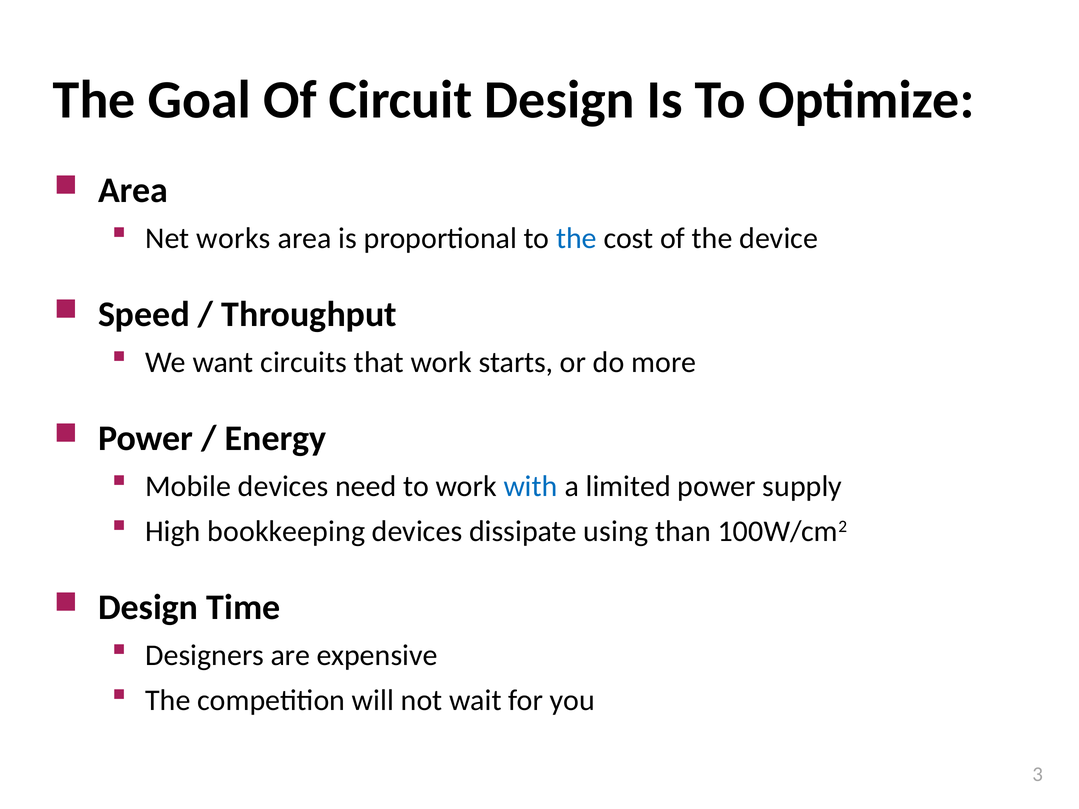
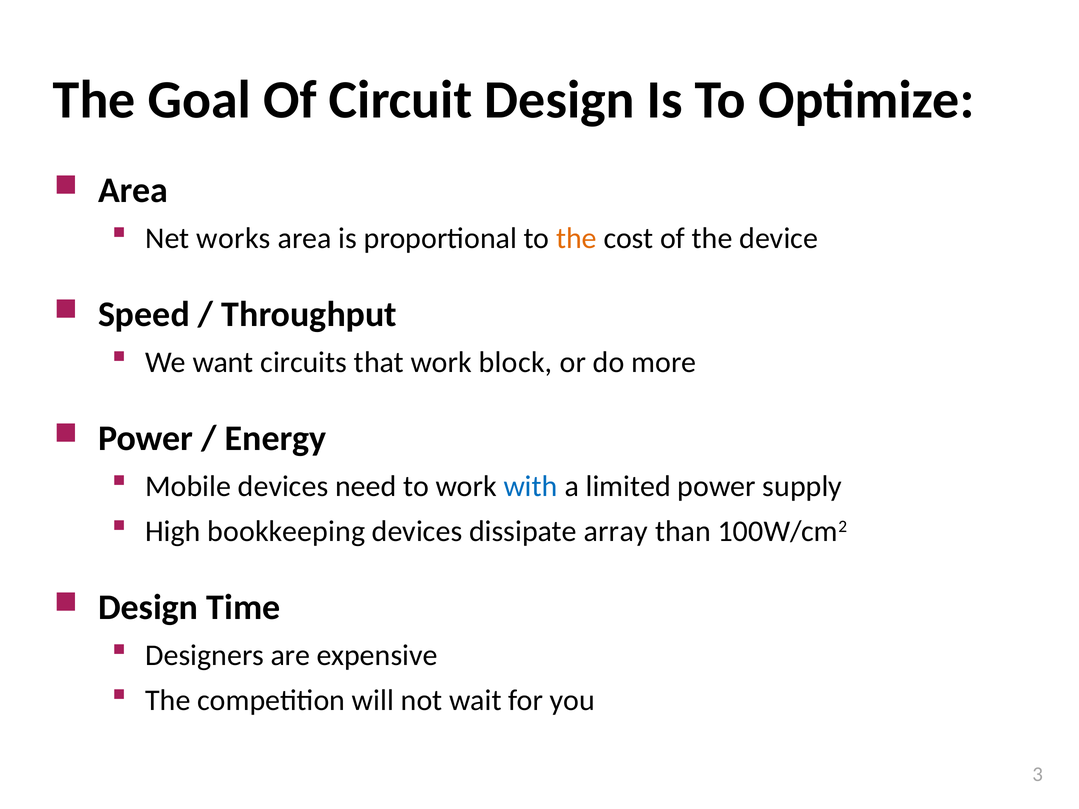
the colour: blue -> orange (576, 238)
starts: starts -> block (516, 363)
using: using -> array (616, 532)
